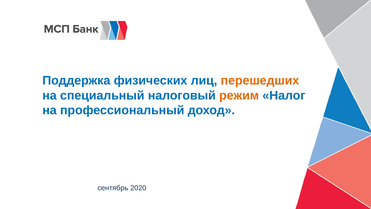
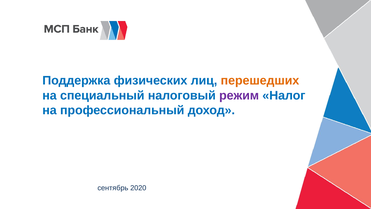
режим colour: orange -> purple (239, 95)
